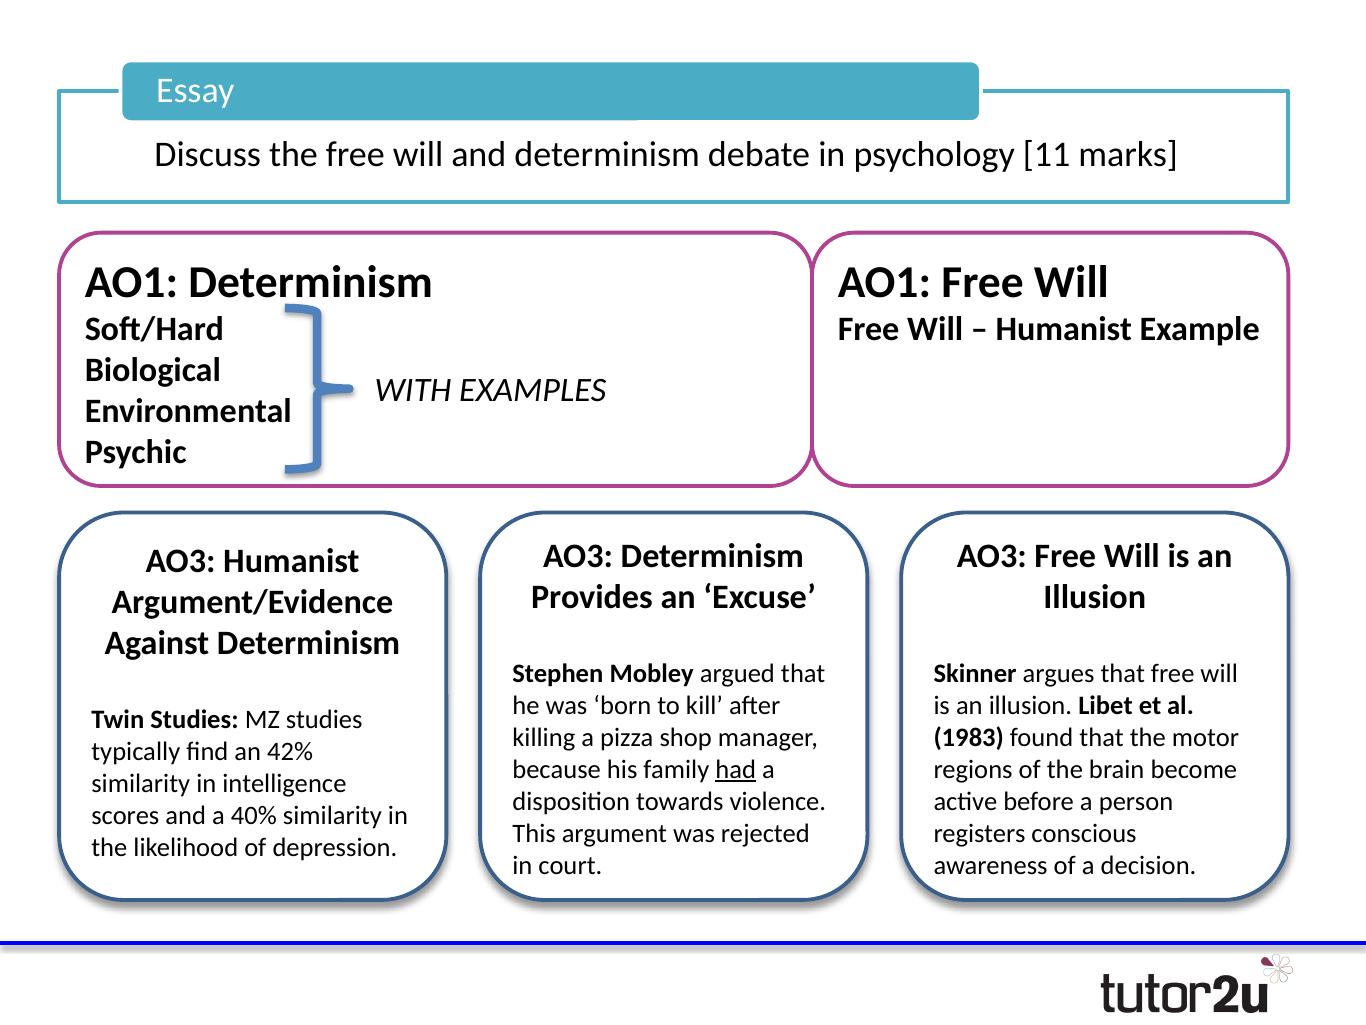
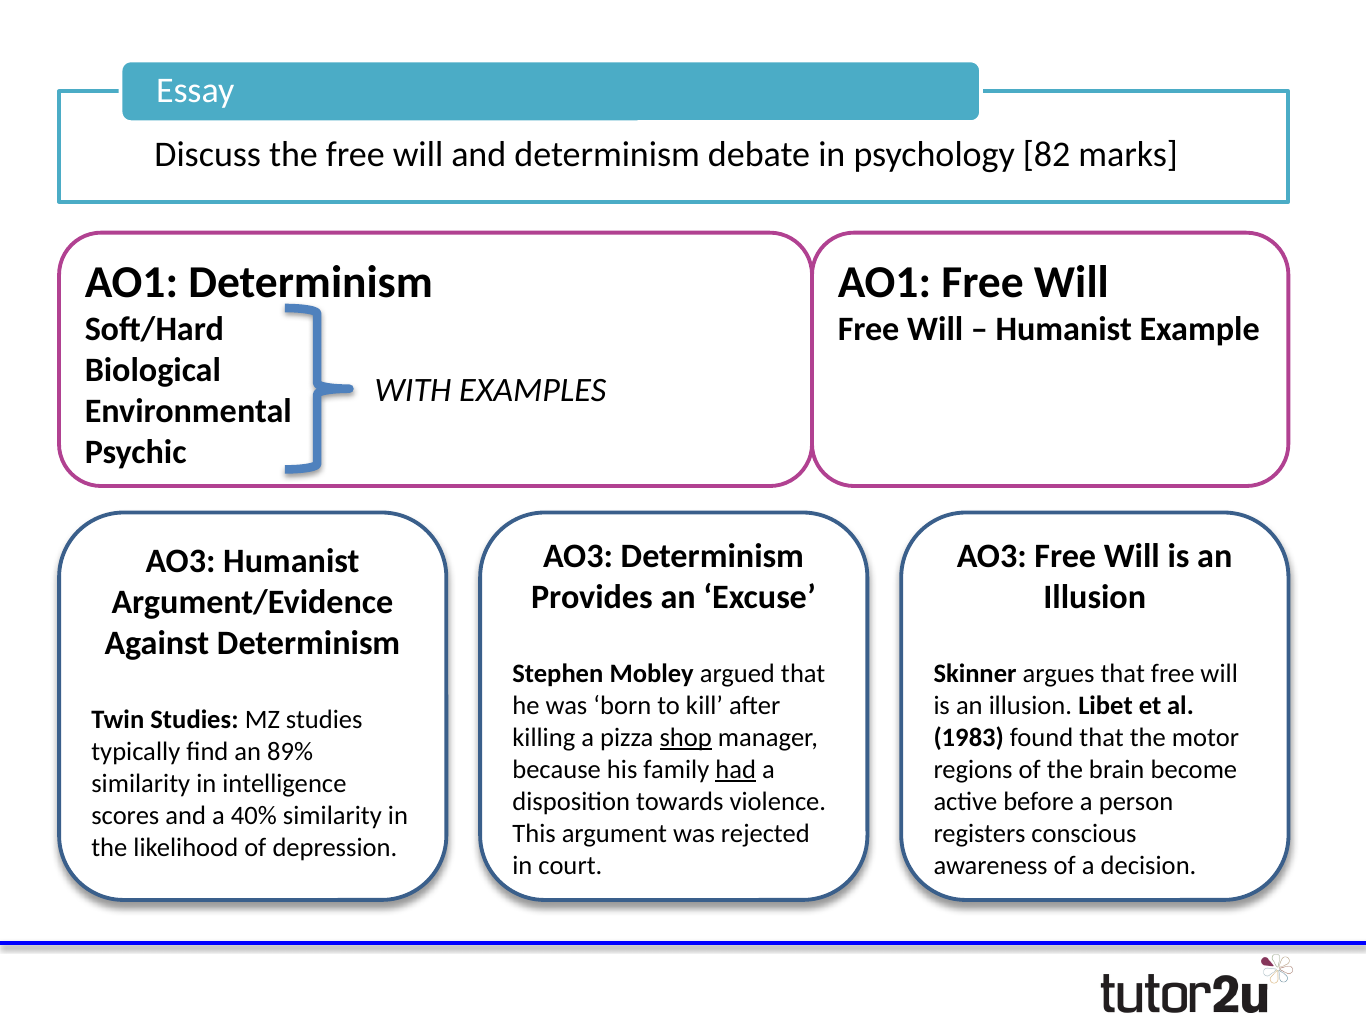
11: 11 -> 82 (1047, 154)
shop underline: none -> present (686, 737)
42%: 42% -> 89% (290, 751)
